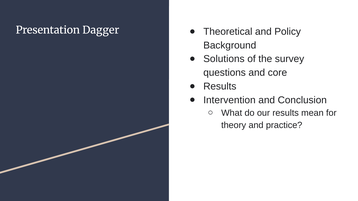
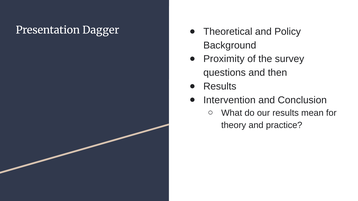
Solutions: Solutions -> Proximity (224, 59)
core: core -> then (277, 73)
